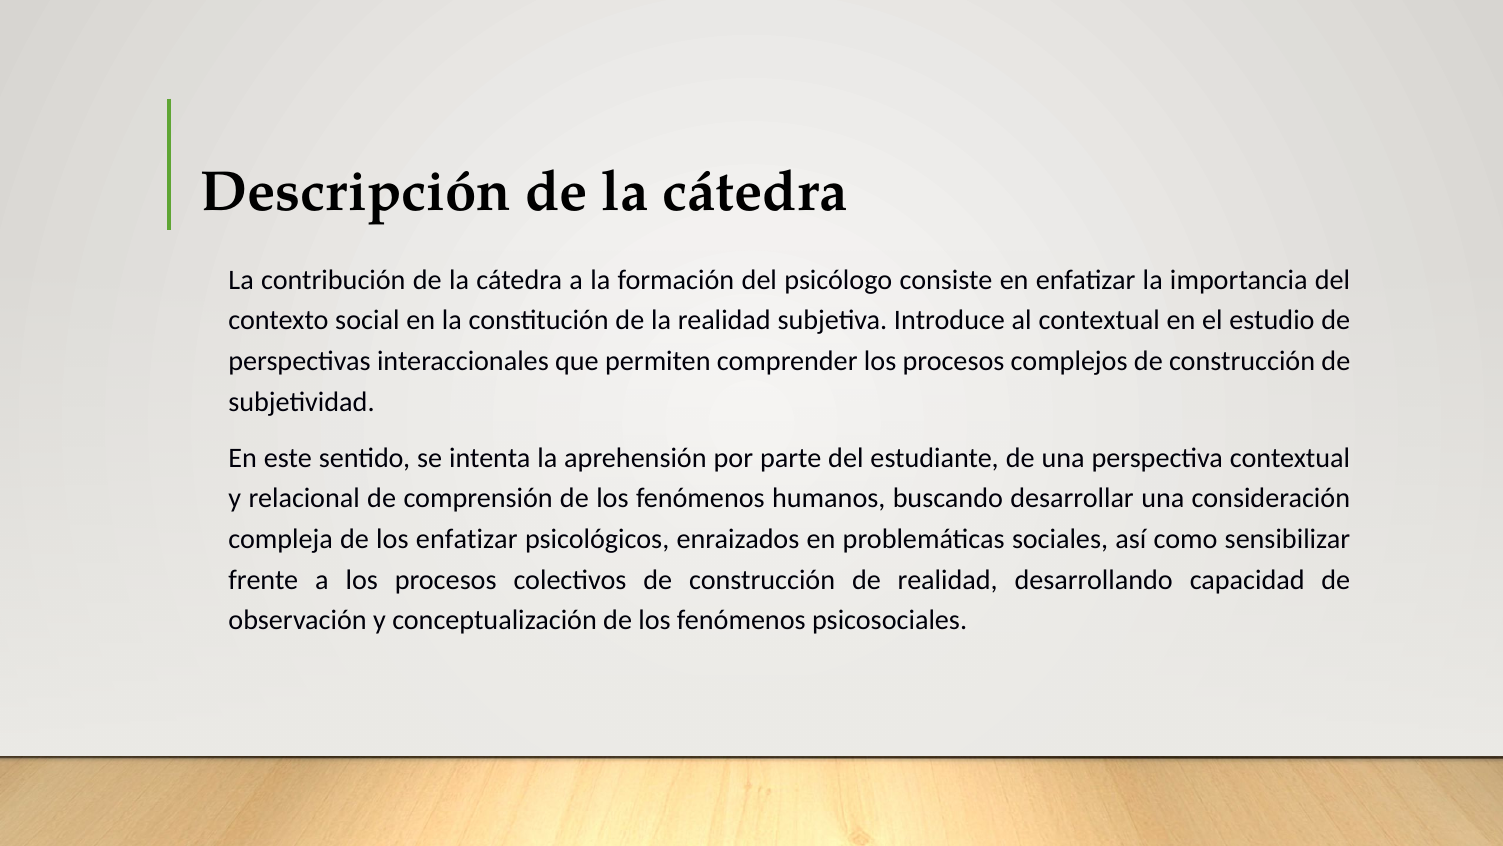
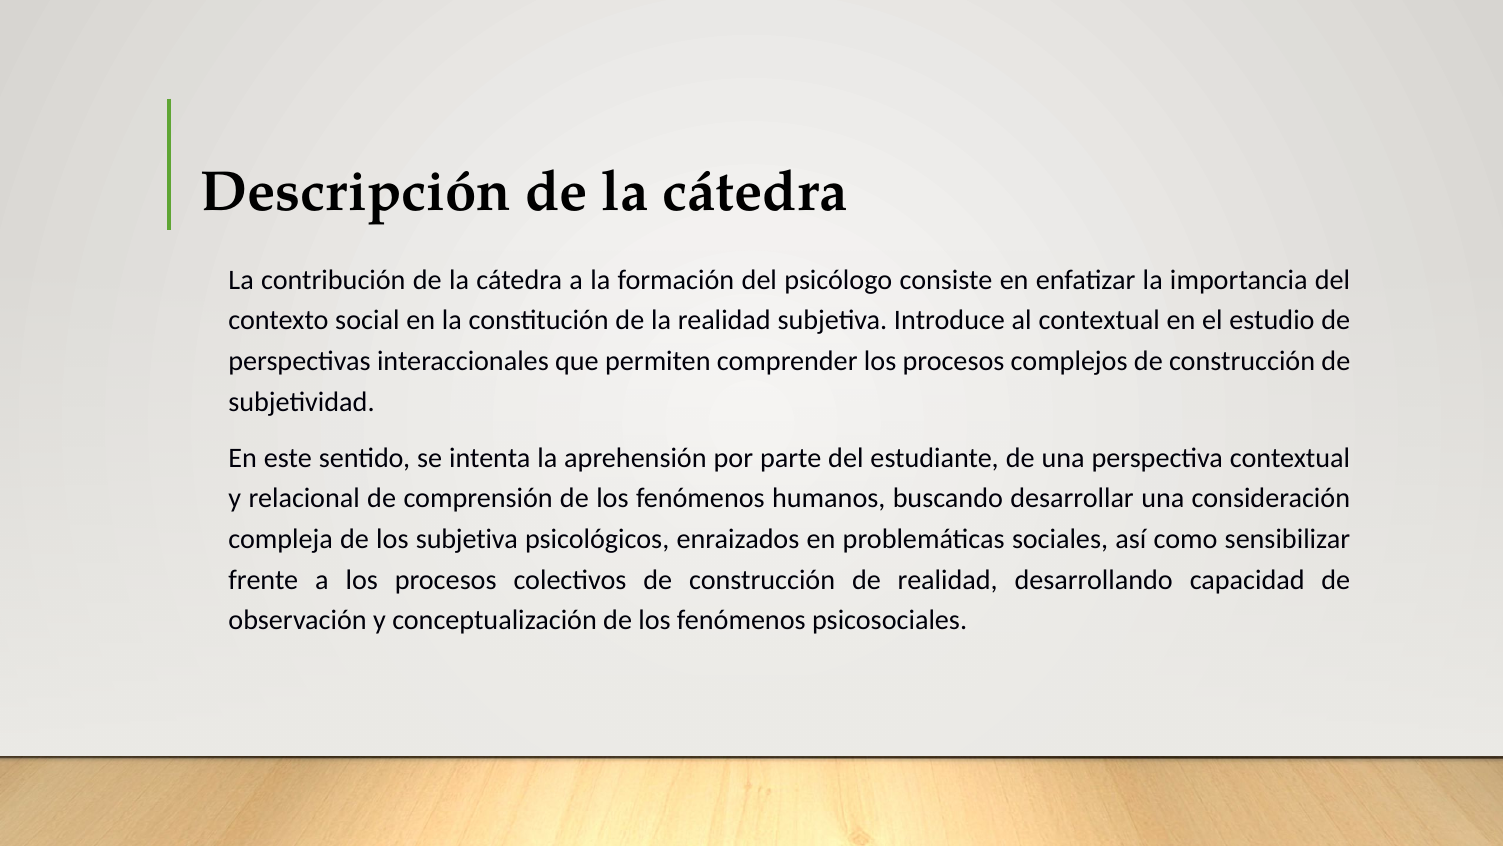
los enfatizar: enfatizar -> subjetiva (467, 539)
